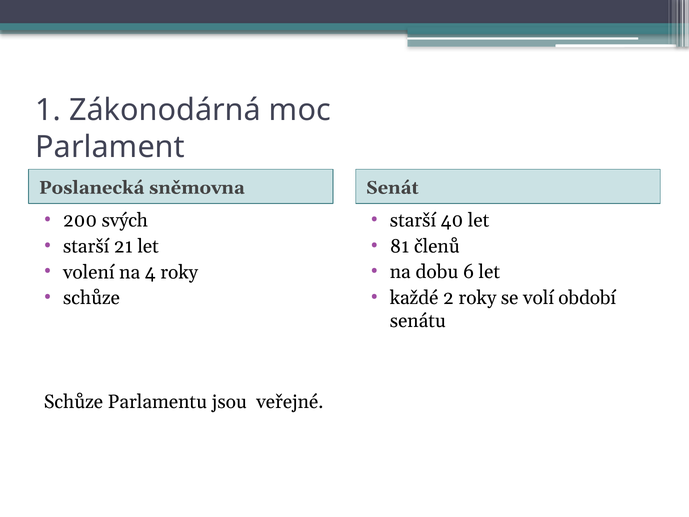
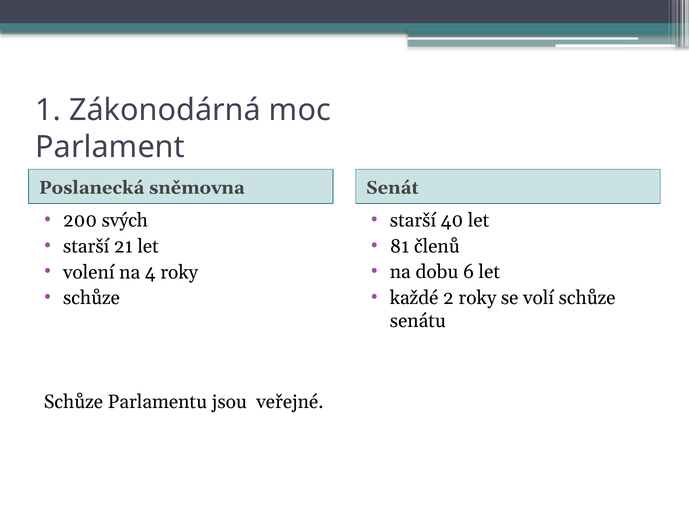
volí období: období -> schůze (587, 298)
